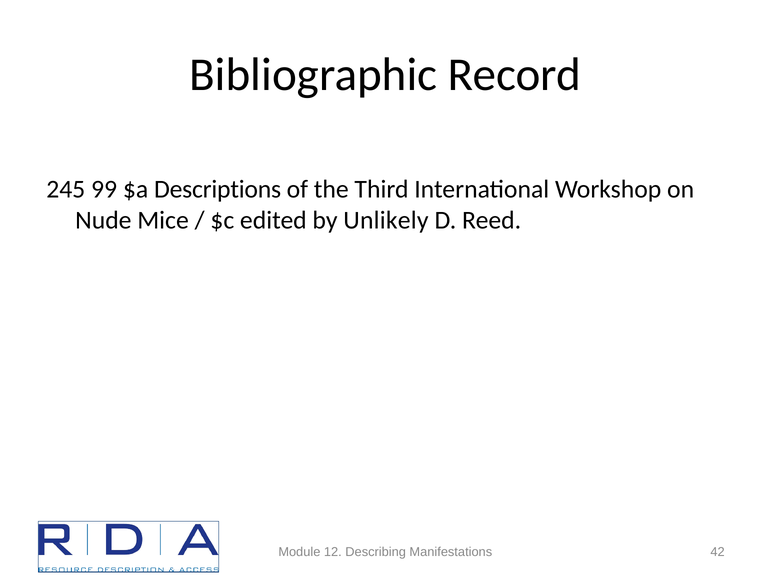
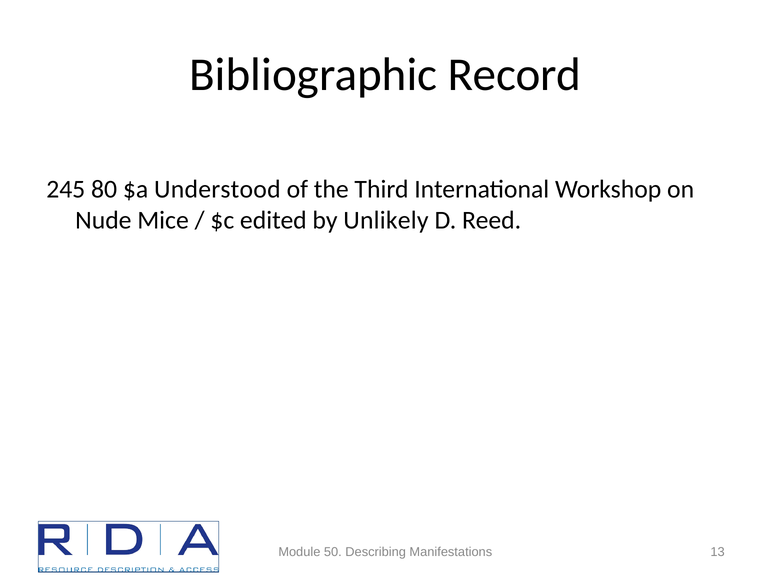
99: 99 -> 80 (104, 189)
Descriptions: Descriptions -> Understood (217, 189)
12: 12 -> 50 (333, 552)
42: 42 -> 13 (718, 552)
